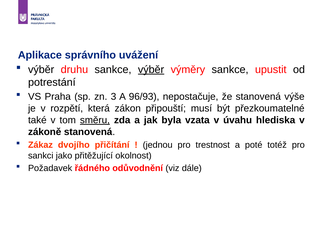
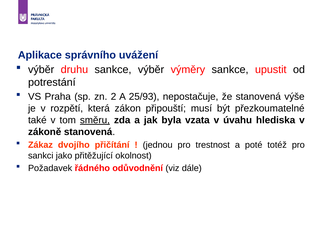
výběr underline: present -> none (151, 69)
3: 3 -> 2 (114, 96)
96/93: 96/93 -> 25/93 (144, 96)
